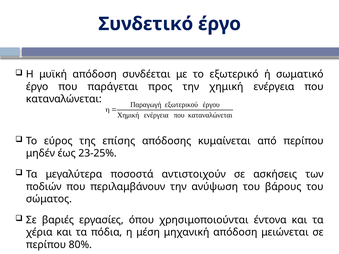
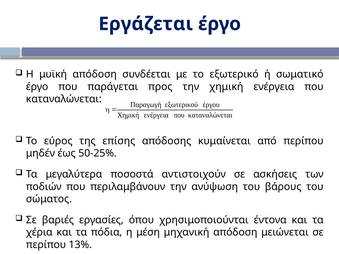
Συνδετικό: Συνδετικό -> Εργάζεται (146, 24)
23-25%: 23-25% -> 50-25% (98, 153)
80%: 80% -> 13% (80, 245)
